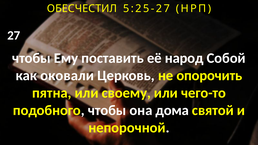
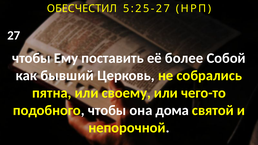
народ: народ -> более (184, 58)
оковали: оковали -> бывший (67, 76)
опорочить: опорочить -> собрались (209, 76)
